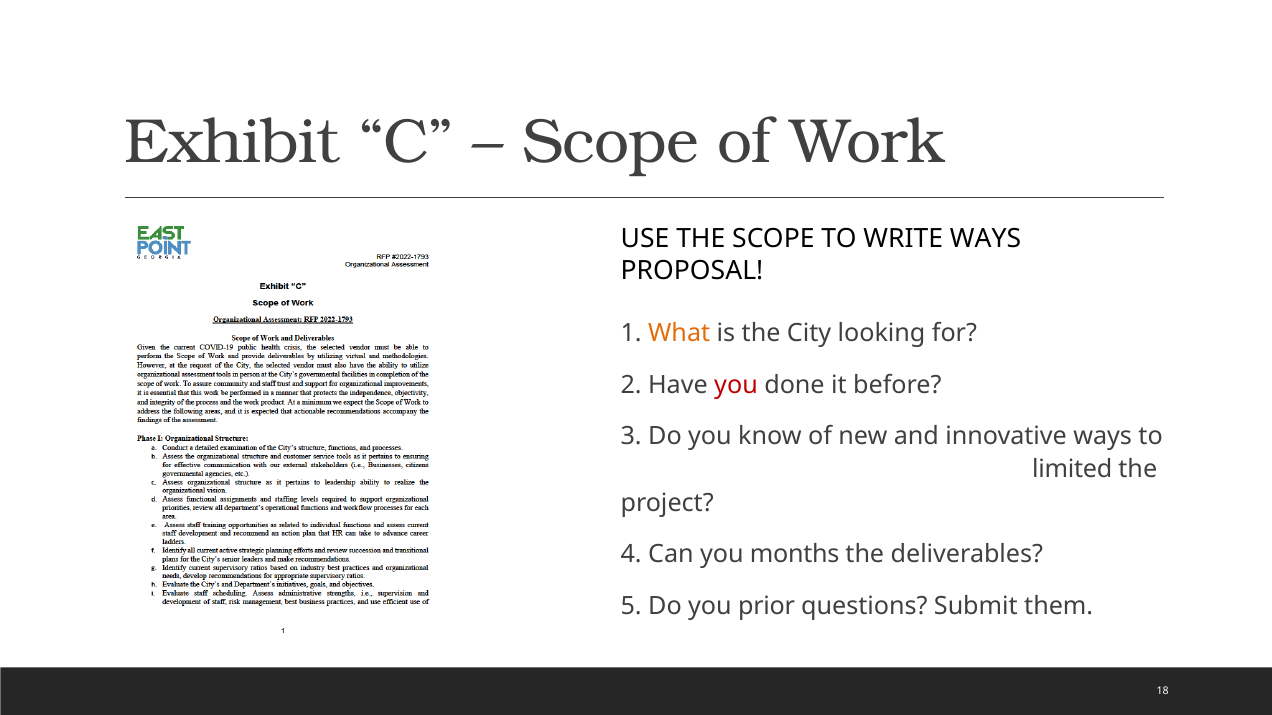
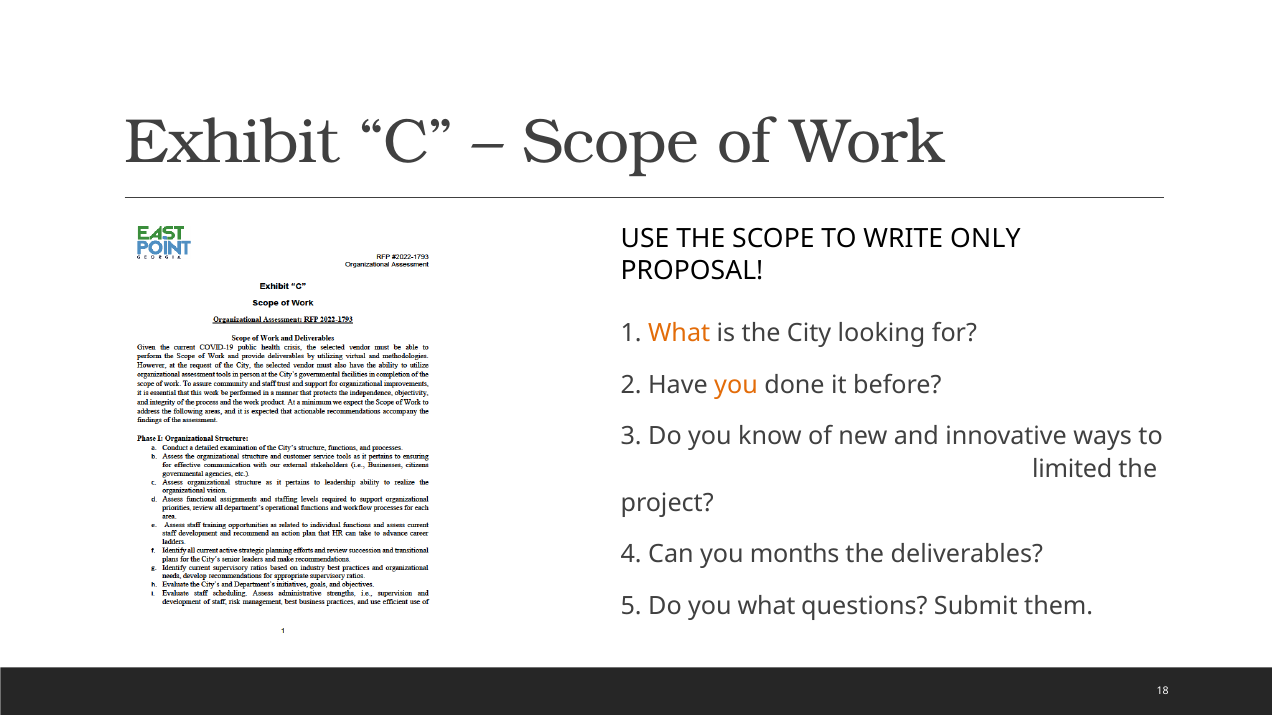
WRITE WAYS: WAYS -> ONLY (985, 239)
you colour: red -> orange (736, 385)
you prior: prior -> what (767, 607)
